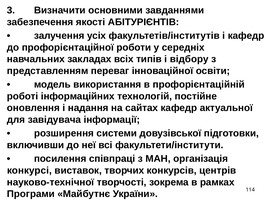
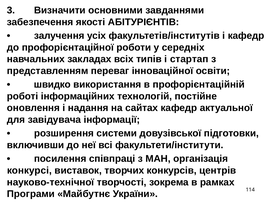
відбору: відбору -> стартап (189, 59)
модель: модель -> швидко (52, 85)
